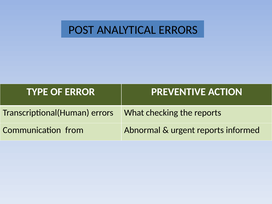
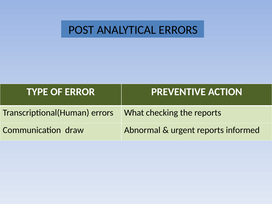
from: from -> draw (74, 130)
